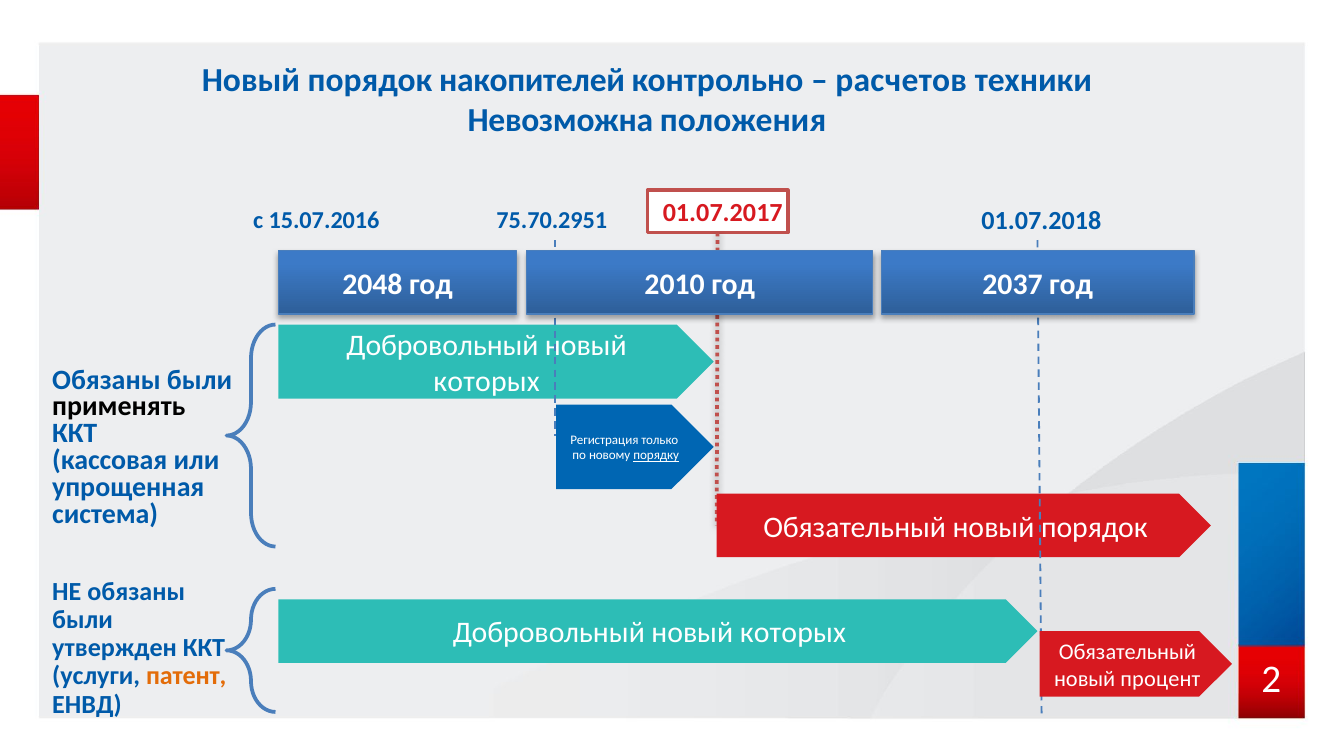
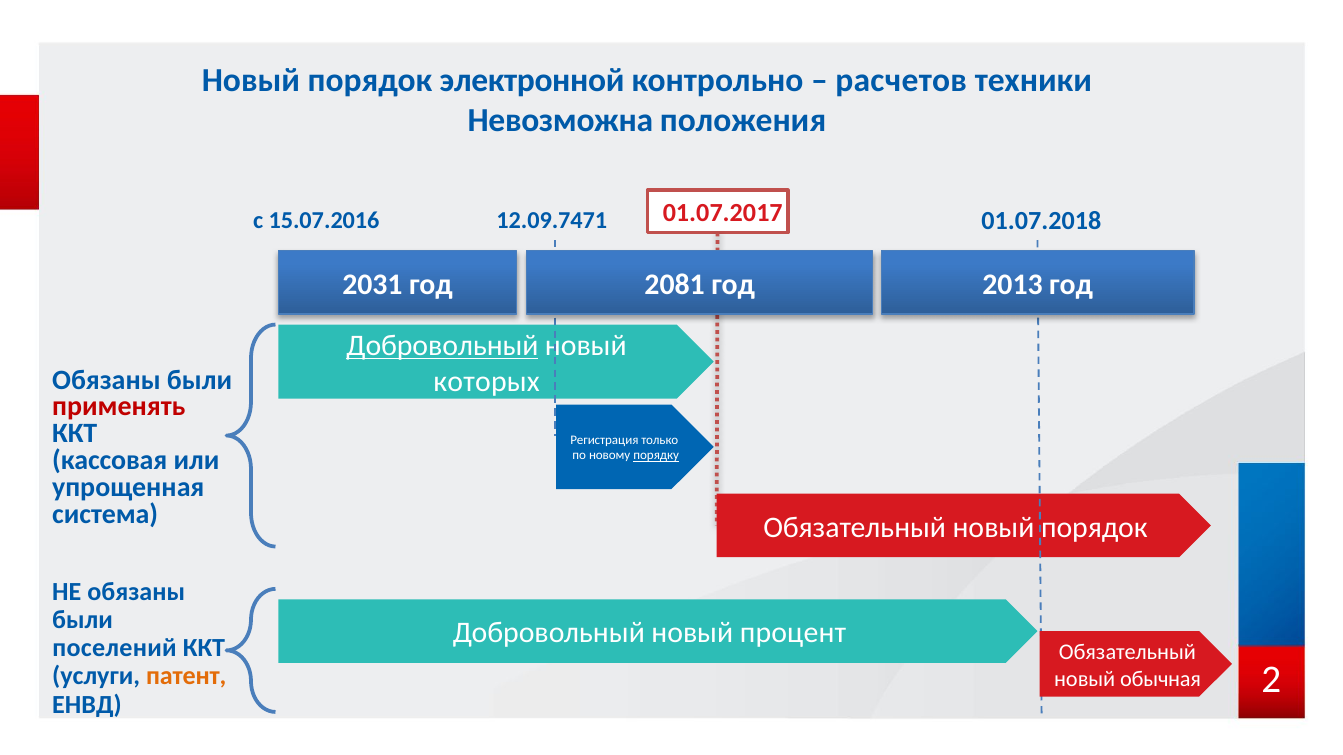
накопителей: накопителей -> электронной (532, 80)
75.70.2951: 75.70.2951 -> 12.09.7471 (552, 221)
2048: 2048 -> 2031 (372, 285)
2010: 2010 -> 2081 (675, 285)
2037: 2037 -> 2013 (1013, 285)
Добровольный underline: none -> present (443, 346)
применять colour: black -> red (119, 407)
которых: которых -> процент (793, 634)
утвержден: утвержден -> поселений (114, 648)
процент: процент -> обычная (1161, 679)
